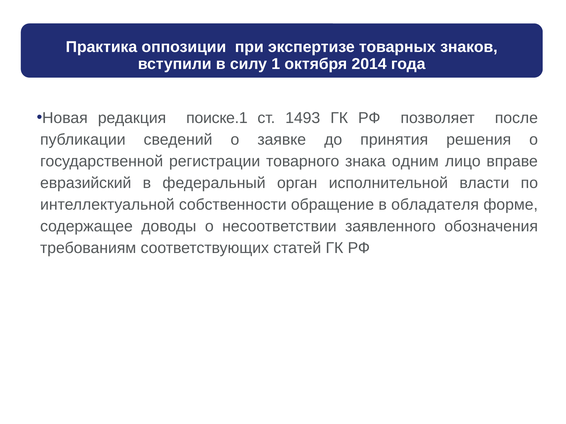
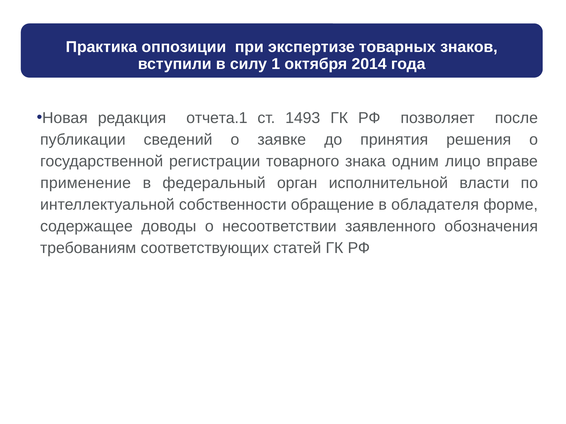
поиске.1: поиске.1 -> отчета.1 (217, 118)
евразийский: евразийский -> применение (86, 183)
